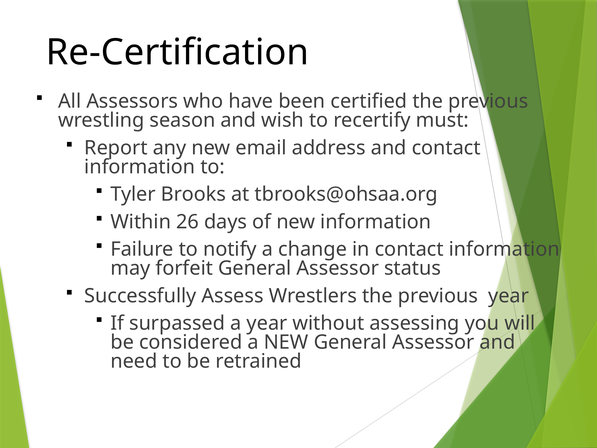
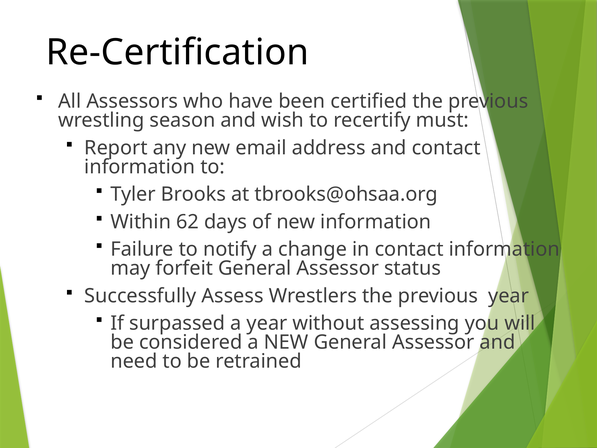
26: 26 -> 62 (187, 222)
